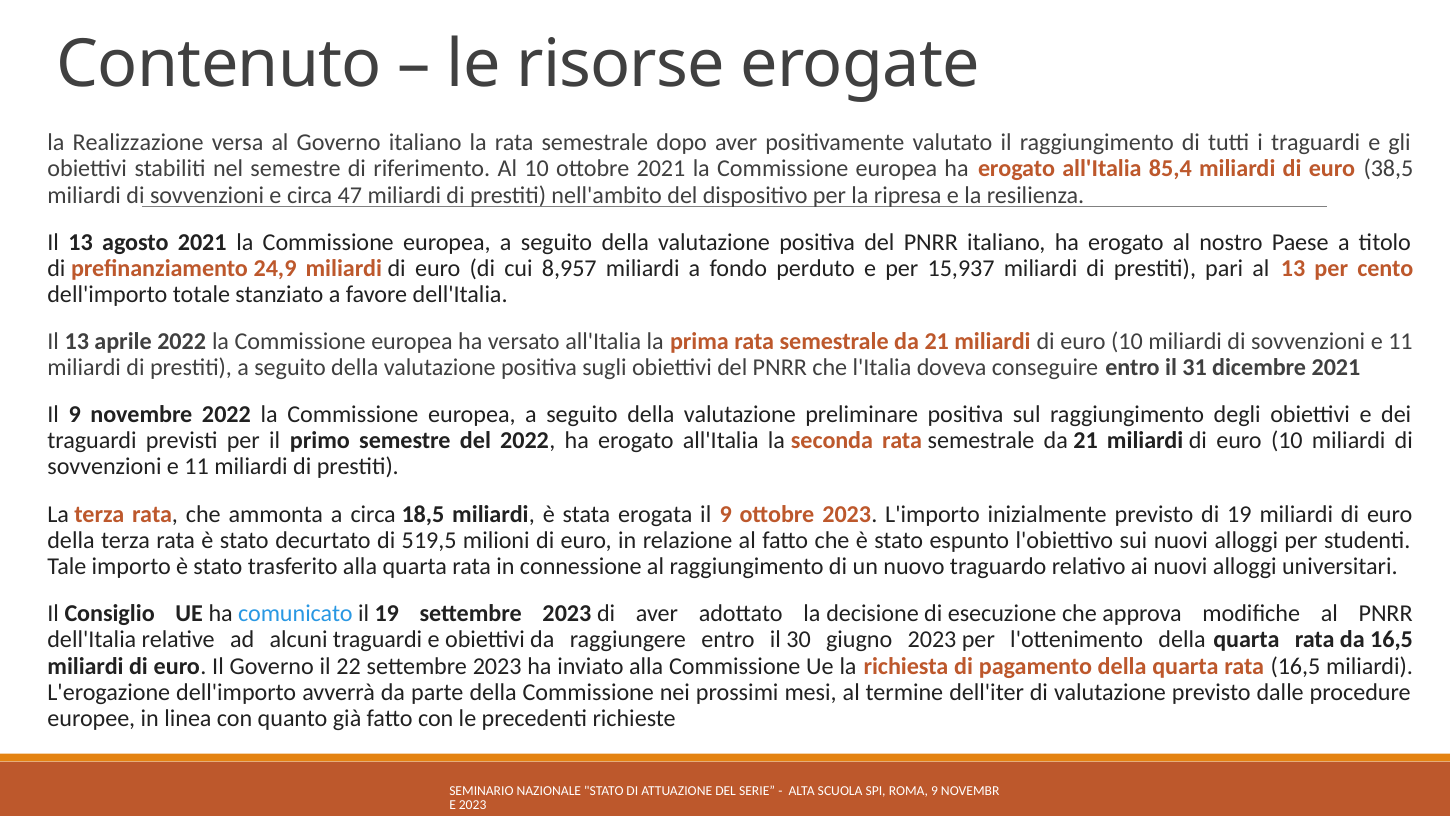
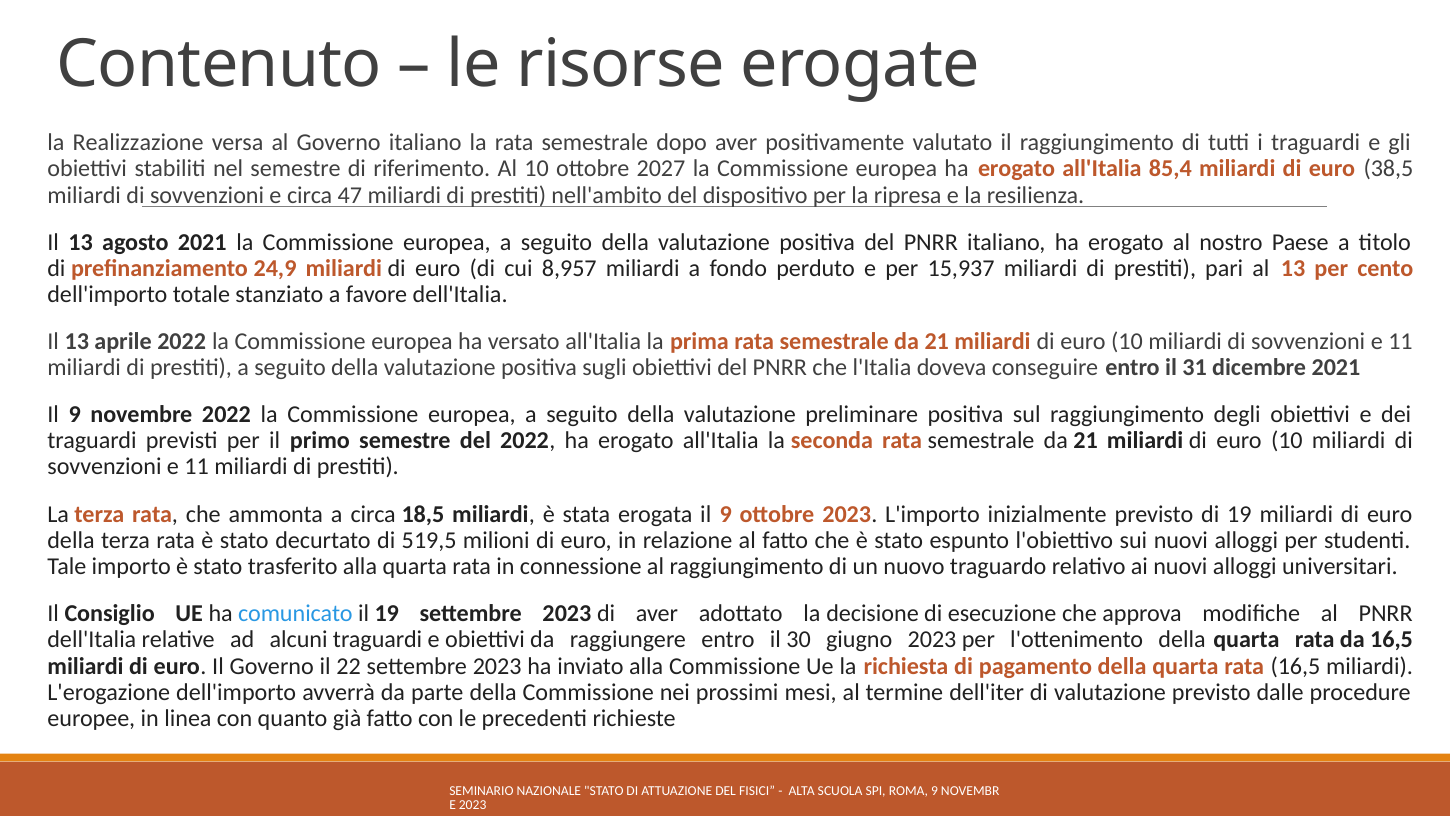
ottobre 2021: 2021 -> 2027 (661, 169)
SERIE: SERIE -> FISICI (757, 791)
